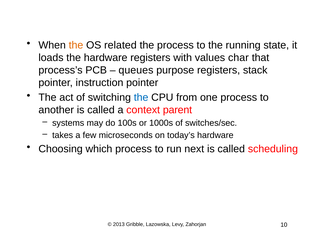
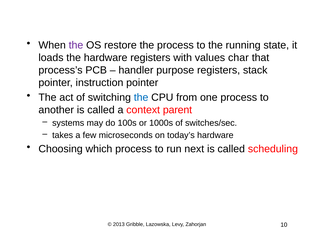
the colour: orange -> purple (76, 45)
related: related -> restore (120, 45)
queues: queues -> handler (136, 70)
